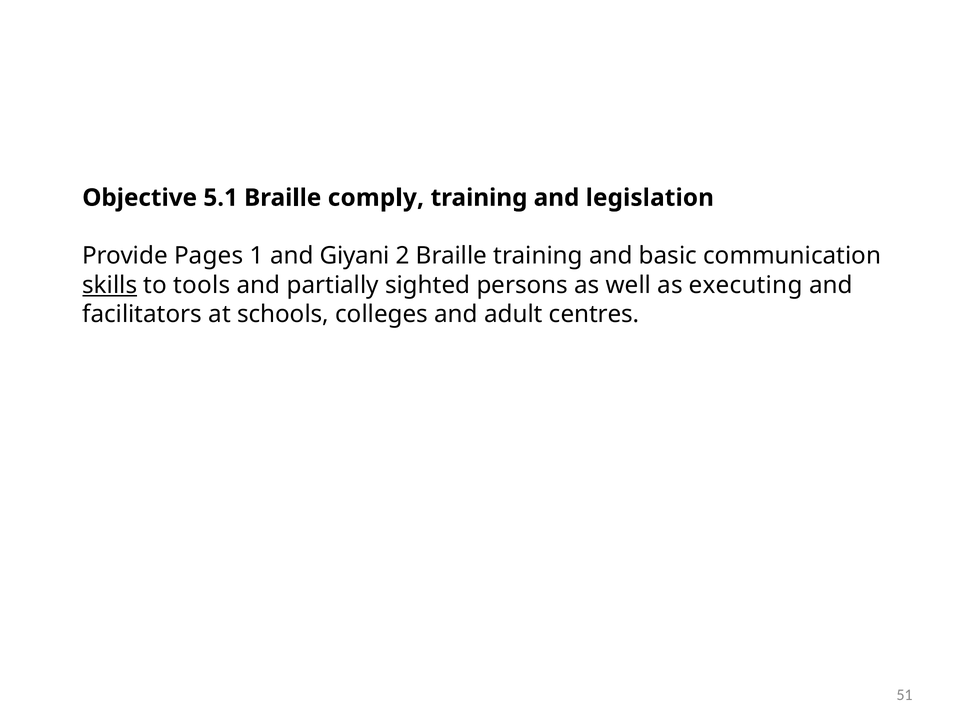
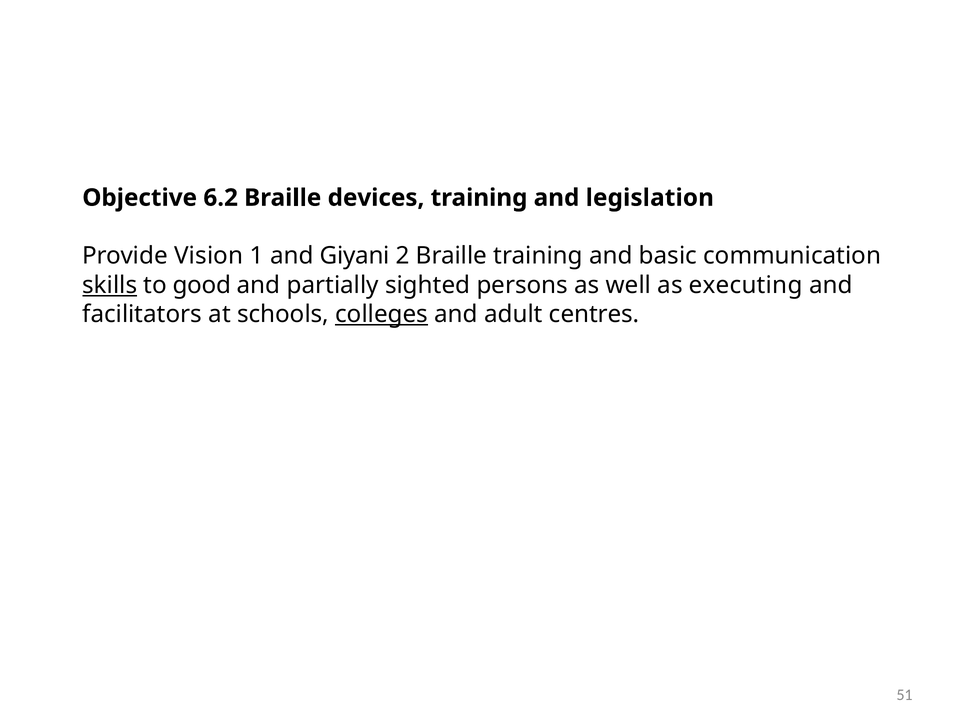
5.1: 5.1 -> 6.2 (221, 198)
comply: comply -> devices (376, 198)
Pages: Pages -> Vision (209, 256)
tools: tools -> good (202, 285)
colleges underline: none -> present (382, 314)
